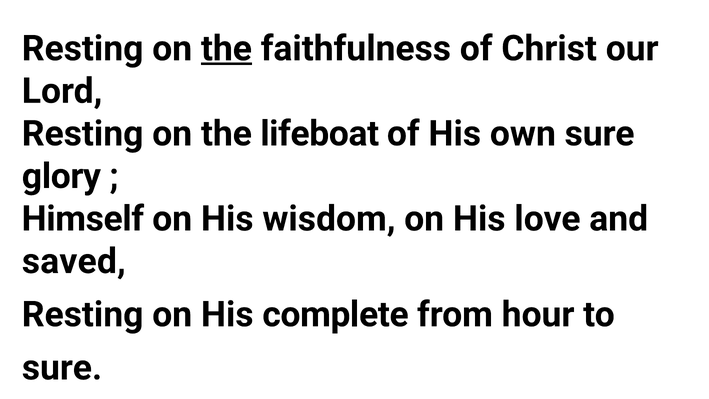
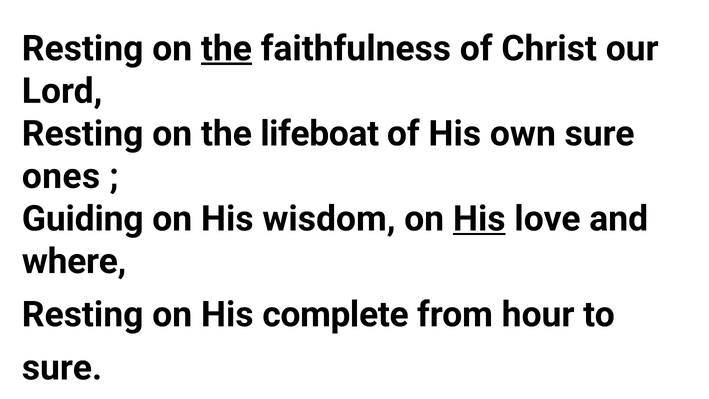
glory: glory -> ones (61, 176)
Himself: Himself -> Guiding (83, 219)
His underline: none -> present (479, 219)
saved: saved -> where (74, 261)
